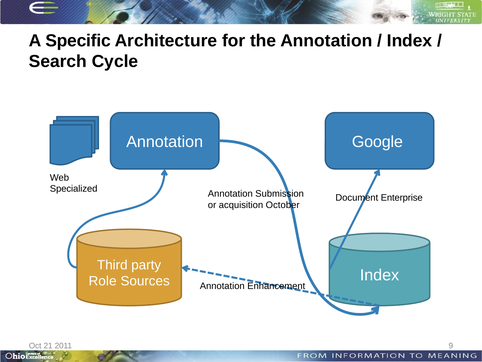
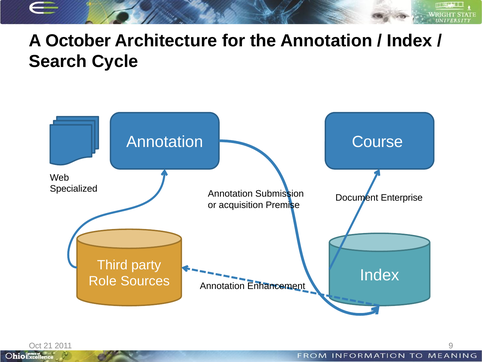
Specific: Specific -> October (78, 41)
Google: Google -> Course (377, 142)
October: October -> Premise (283, 205)
